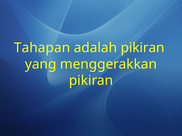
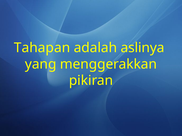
adalah pikiran: pikiran -> aslinya (143, 48)
